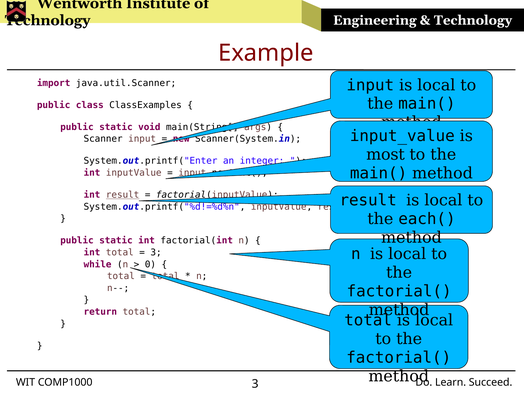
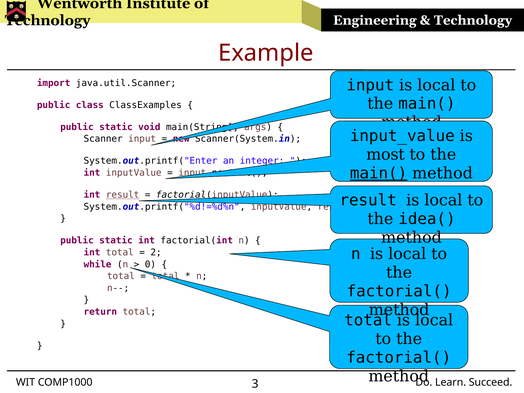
main( underline: none -> present (379, 173)
each(: each( -> idea( (427, 219)
3: 3 -> 2 (156, 252)
